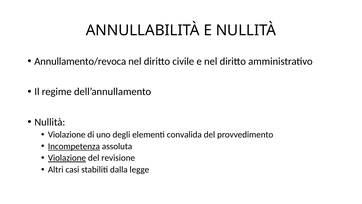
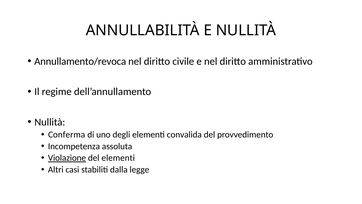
Violazione: Violazione -> Conferma (67, 134)
Incompetenza underline: present -> none (74, 146)
del revisione: revisione -> elementi (118, 158)
